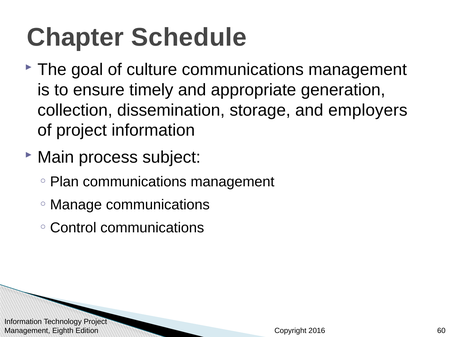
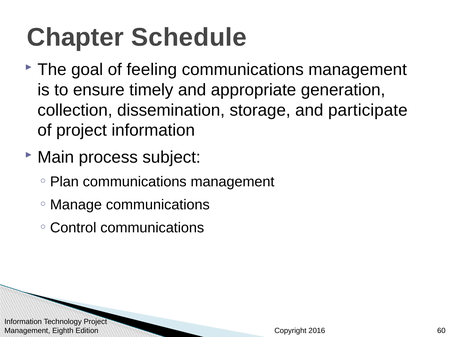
culture: culture -> feeling (152, 70)
employers: employers -> participate (368, 110)
